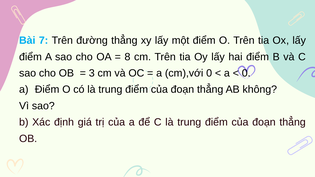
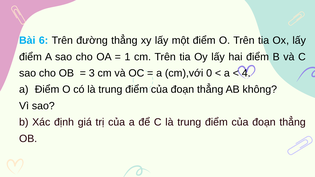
7: 7 -> 6 (44, 40)
8: 8 -> 1 (127, 57)
0: 0 -> 4 (246, 73)
